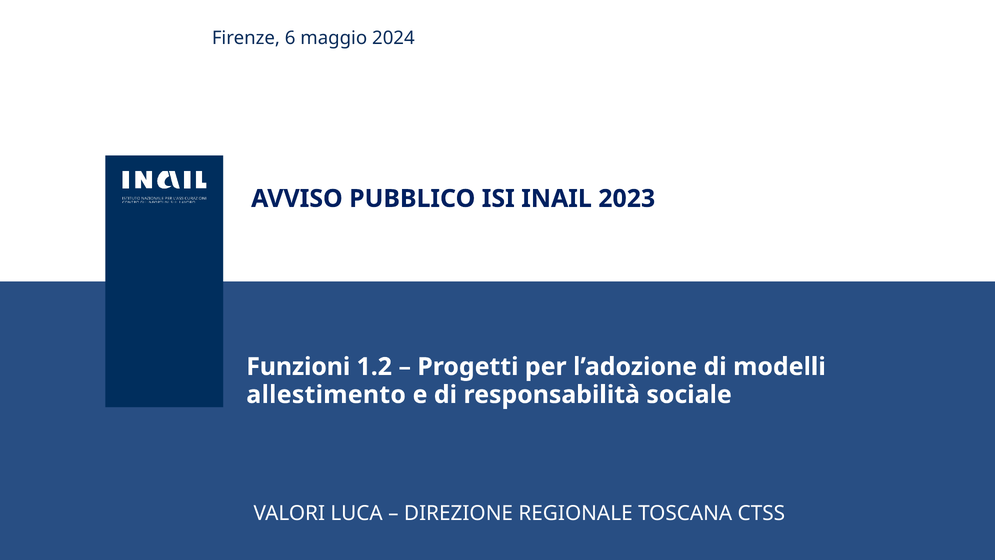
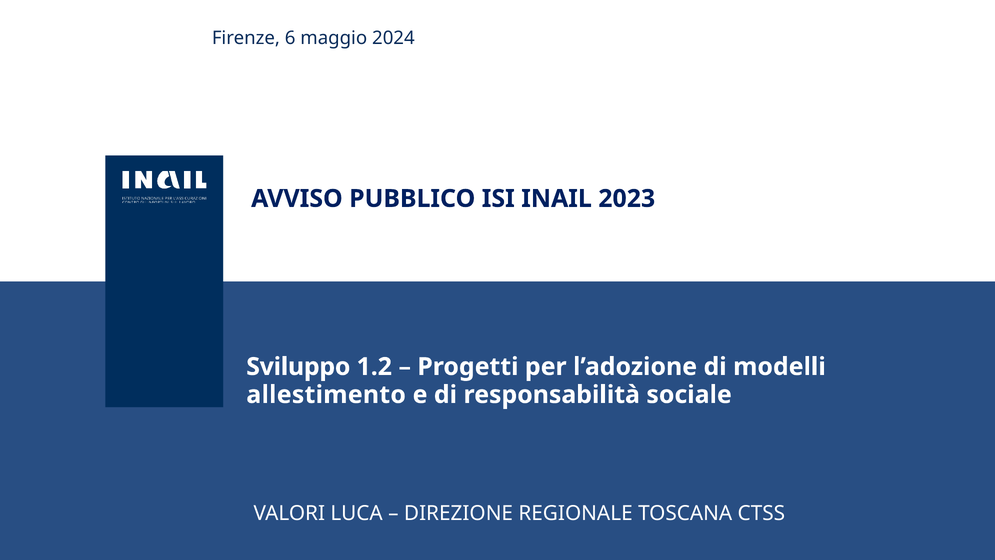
Funzioni: Funzioni -> Sviluppo (298, 367)
